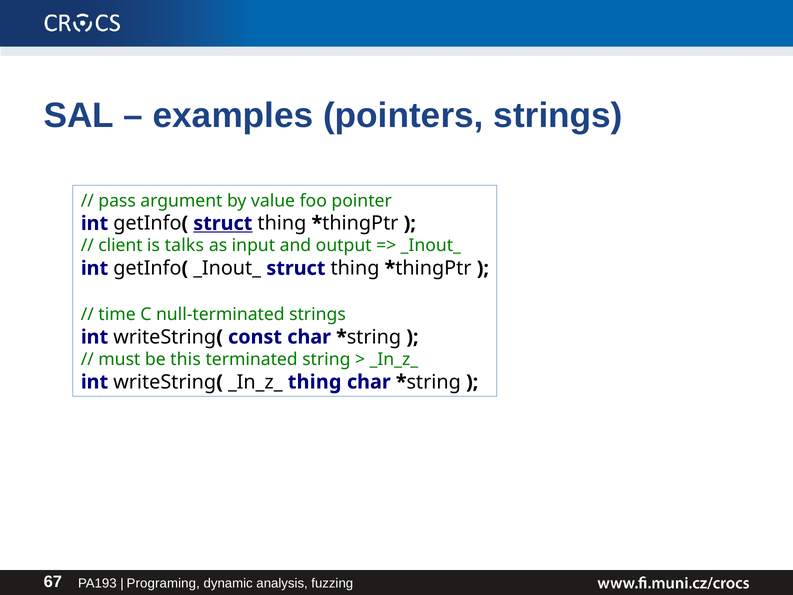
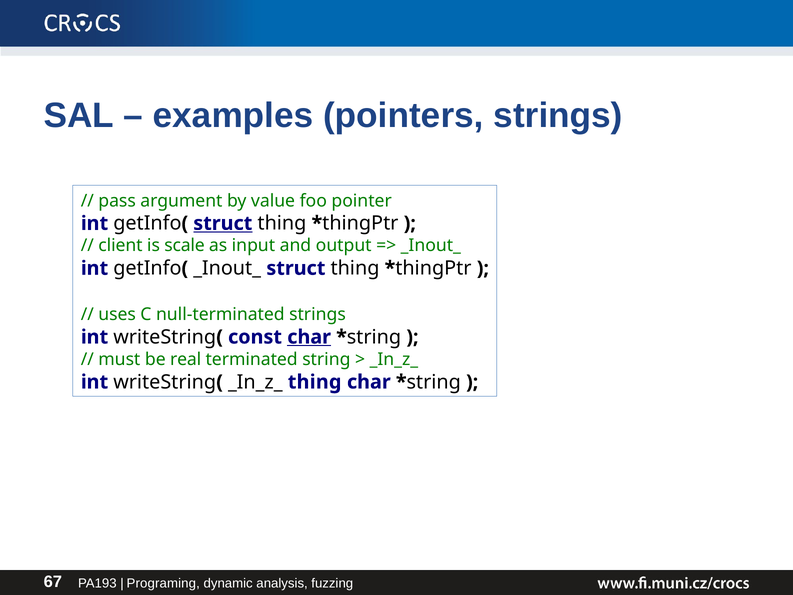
talks: talks -> scale (185, 246)
time: time -> uses (117, 314)
char underline: none -> present (309, 337)
this: this -> real (186, 359)
